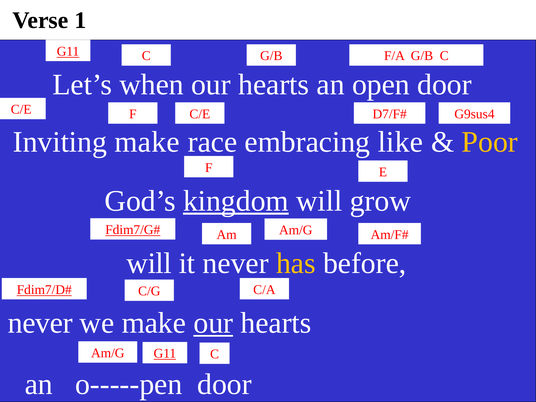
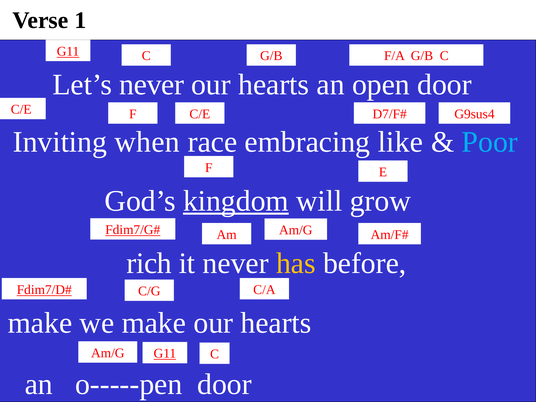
Let’s when: when -> never (152, 85)
Inviting make: make -> when (147, 142)
Poor colour: yellow -> light blue (490, 142)
will: will -> rich (149, 263)
never: never -> make (40, 323)
our underline: present -> none (213, 323)
